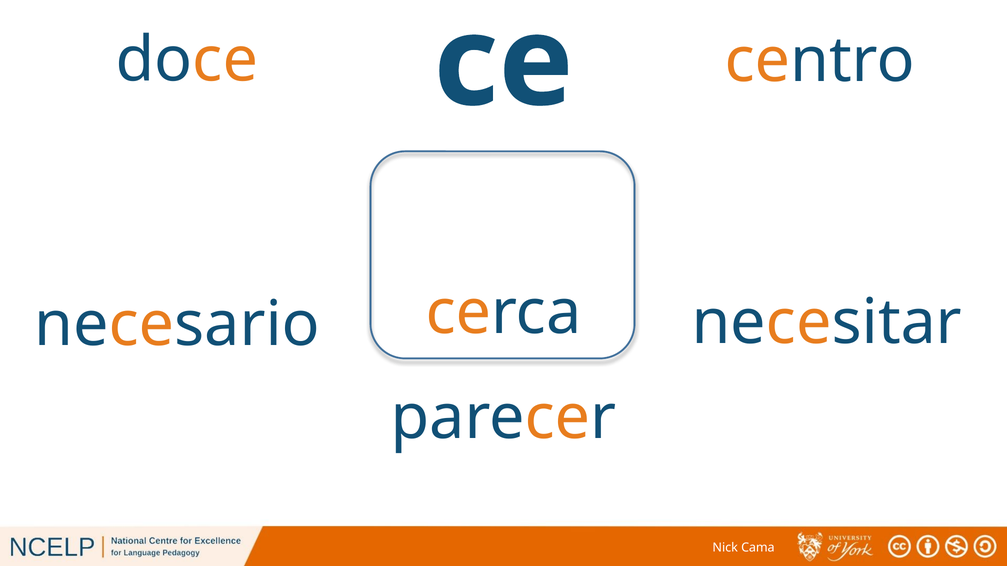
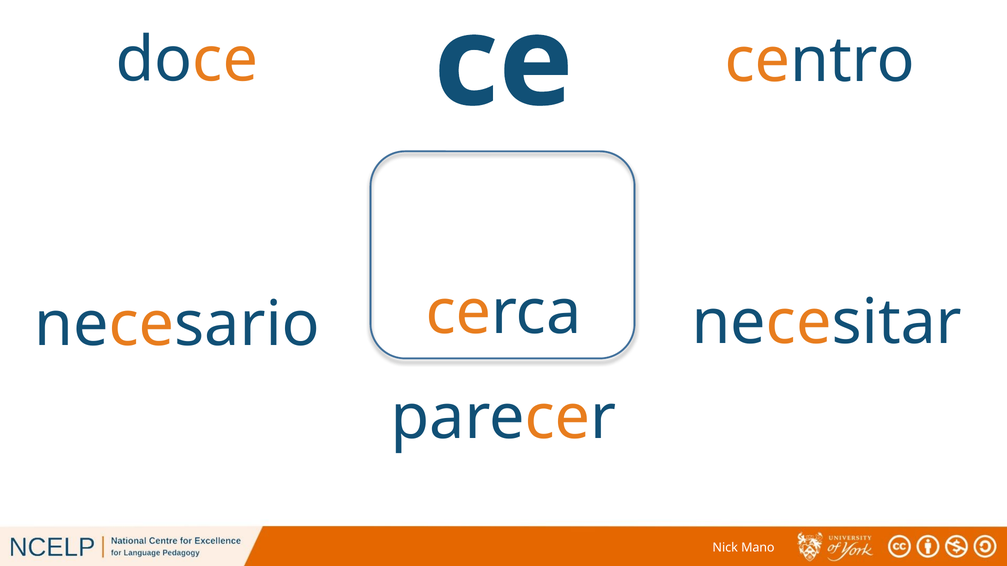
Cama: Cama -> Mano (758, 548)
